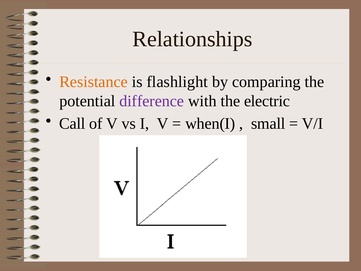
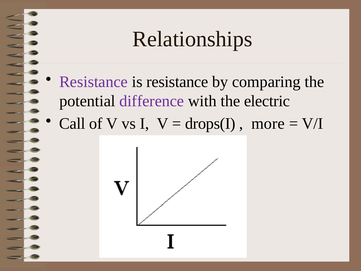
Resistance colour: orange -> purple (94, 82)
is flashlight: flashlight -> resistance (177, 82)
when(I: when(I -> drops(I (210, 123)
small: small -> more (268, 123)
